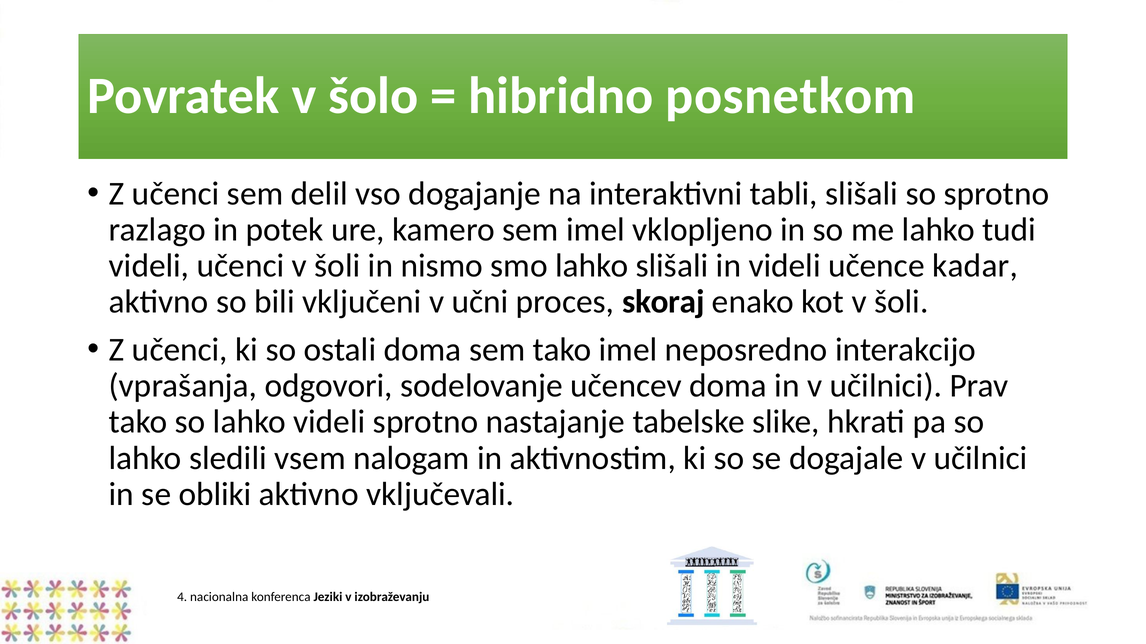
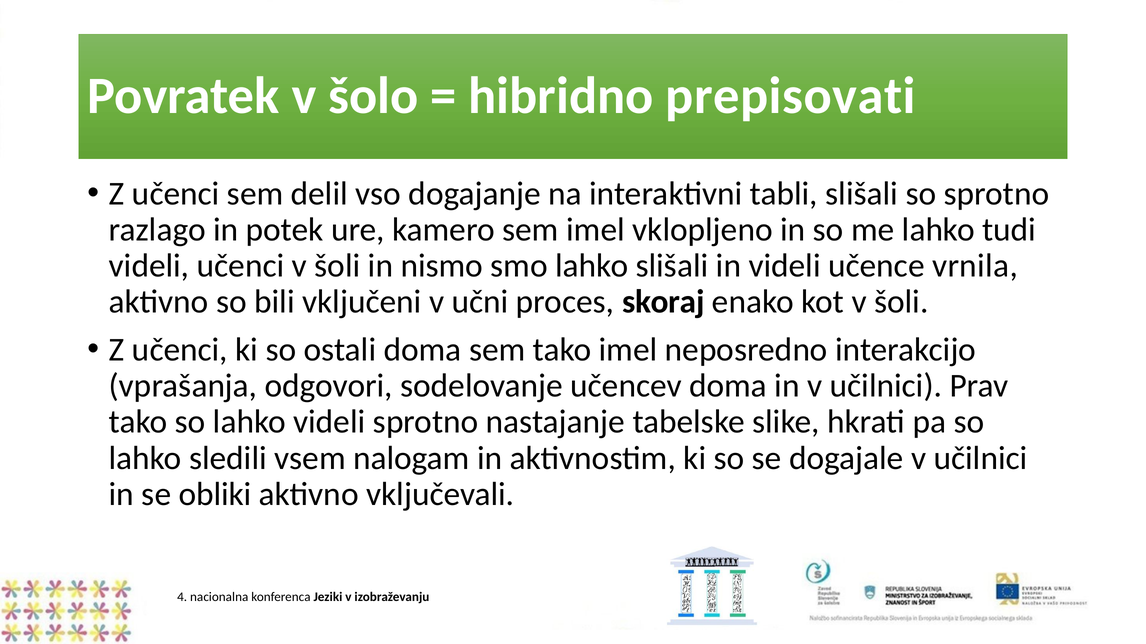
posnetkom: posnetkom -> prepisovati (791, 96)
kadar: kadar -> vrnila (975, 266)
